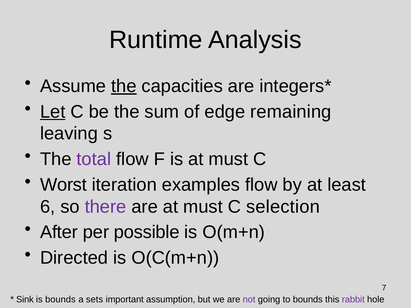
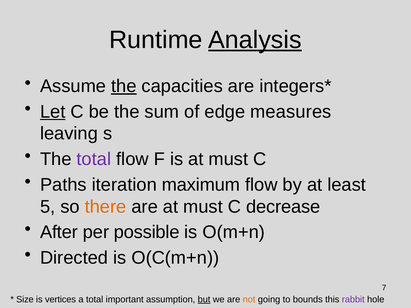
Analysis underline: none -> present (255, 40)
remaining: remaining -> measures (291, 112)
Worst: Worst -> Paths (63, 185)
examples: examples -> maximum (201, 185)
6: 6 -> 5 (48, 207)
there colour: purple -> orange (106, 207)
selection: selection -> decrease (283, 207)
Sink: Sink -> Size (25, 300)
is bounds: bounds -> vertices (61, 300)
a sets: sets -> total (95, 300)
but underline: none -> present (204, 300)
not colour: purple -> orange (249, 300)
